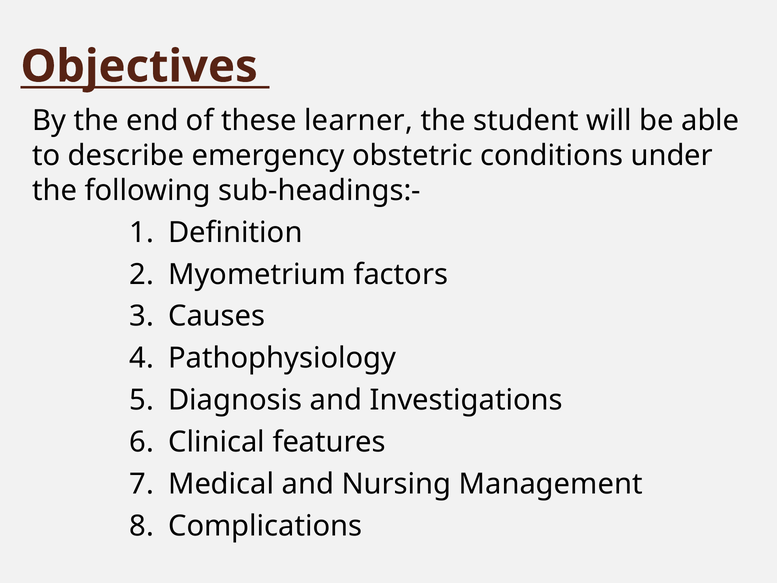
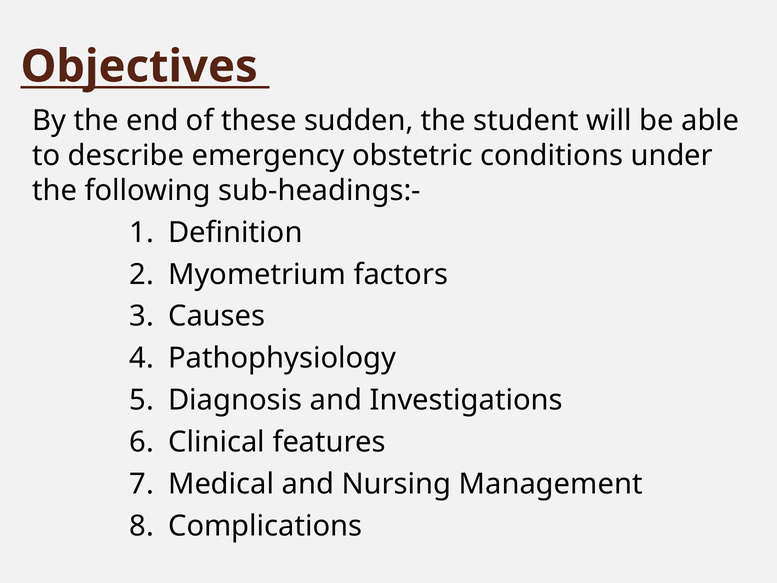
learner: learner -> sudden (359, 120)
